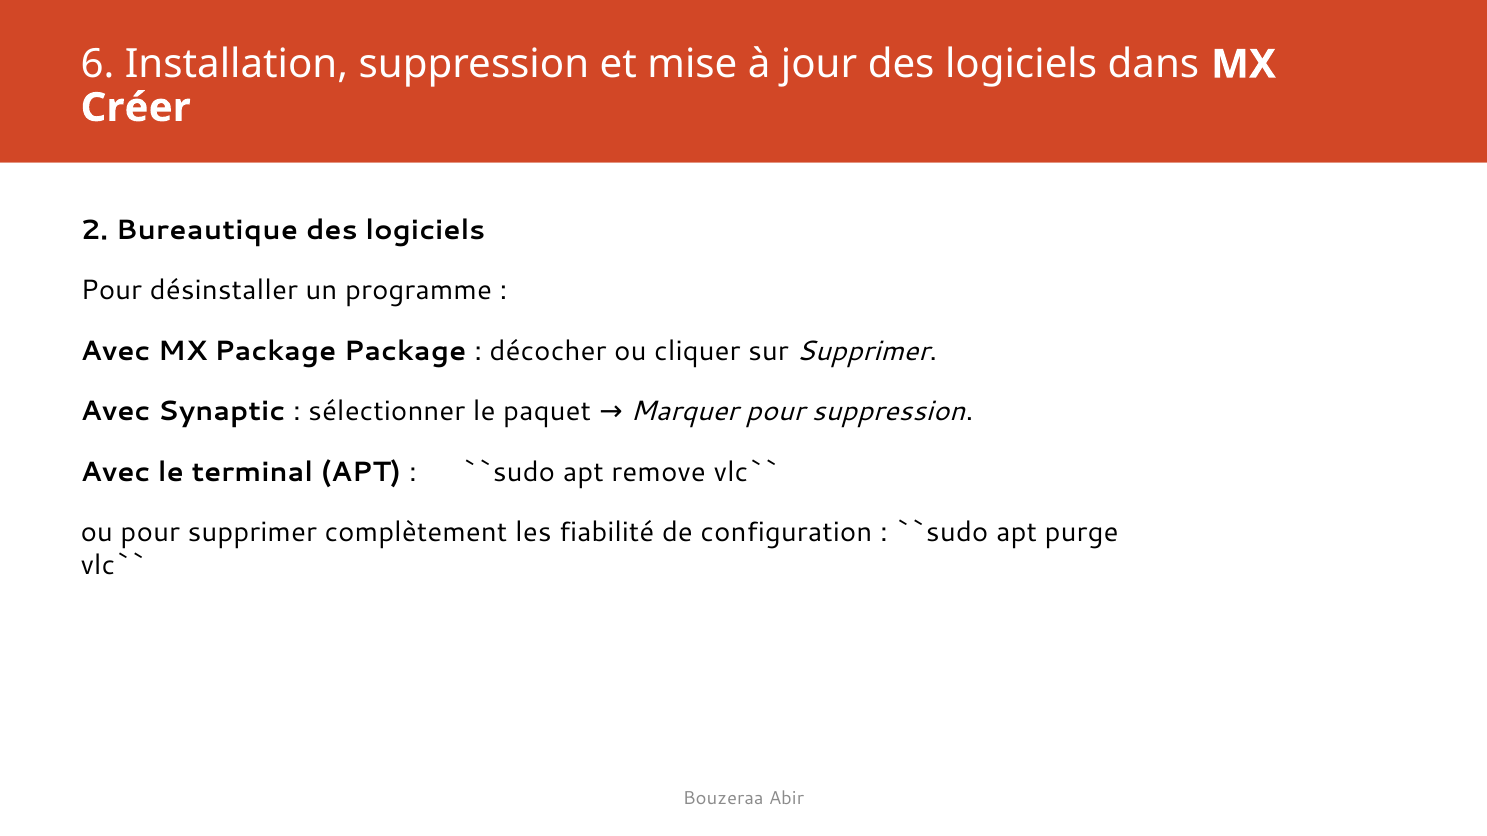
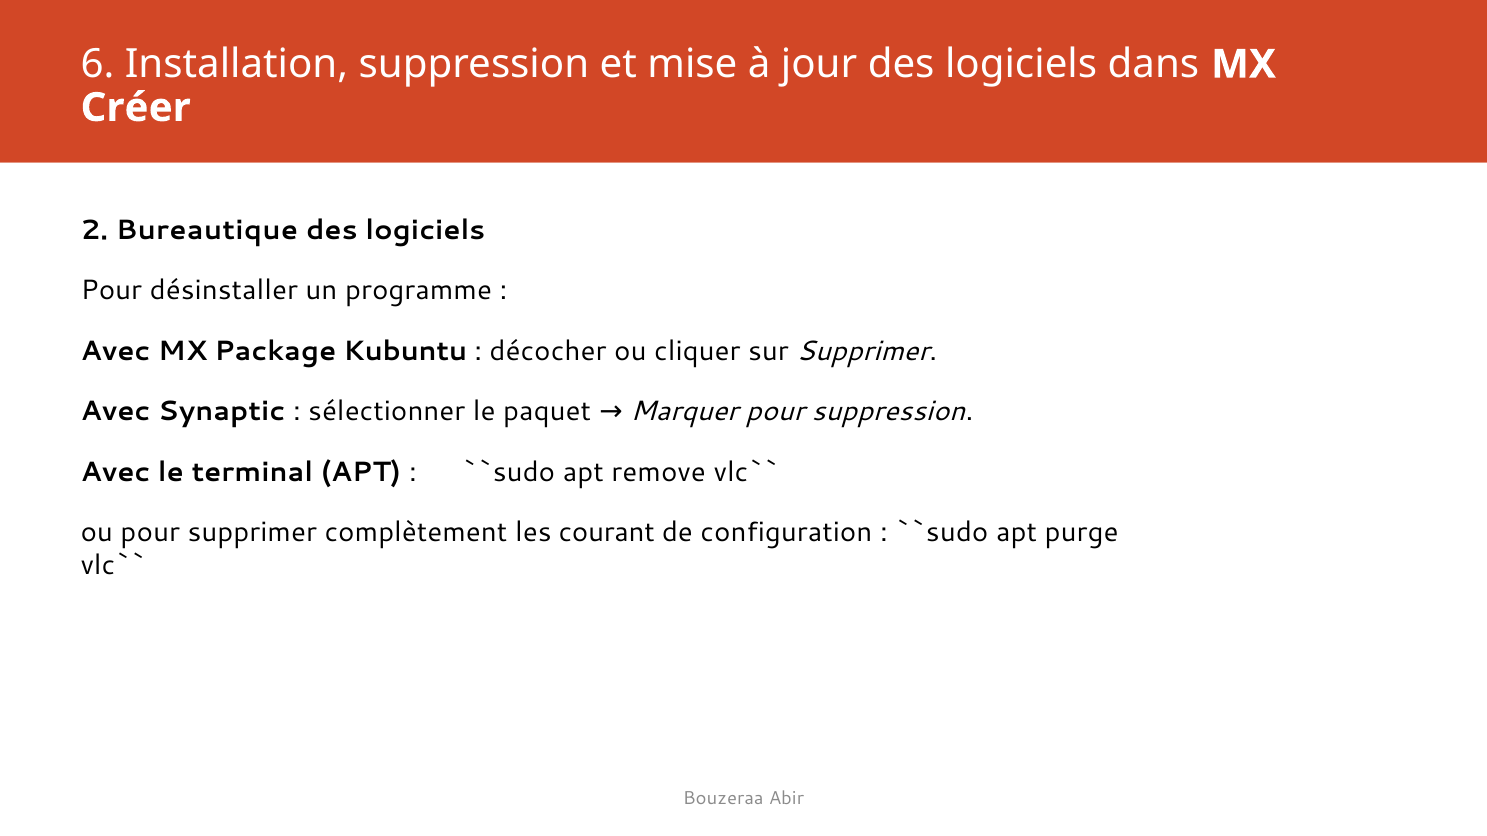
Package Package: Package -> Kubuntu (405, 351)
fiabilité: fiabilité -> courant (607, 533)
